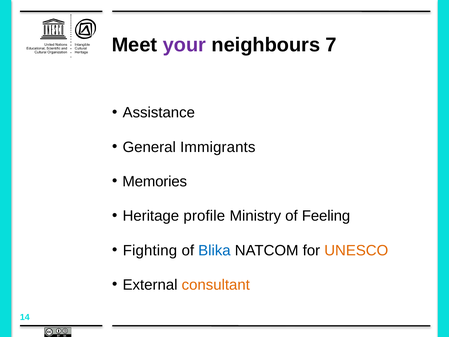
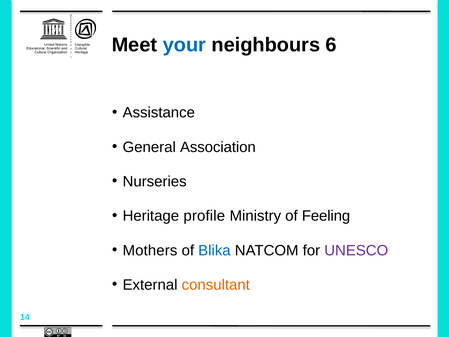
your colour: purple -> blue (184, 45)
7: 7 -> 6 (331, 45)
Immigrants: Immigrants -> Association (218, 147)
Memories: Memories -> Nurseries (155, 181)
Fighting: Fighting -> Mothers (150, 250)
UNESCO colour: orange -> purple (356, 250)
